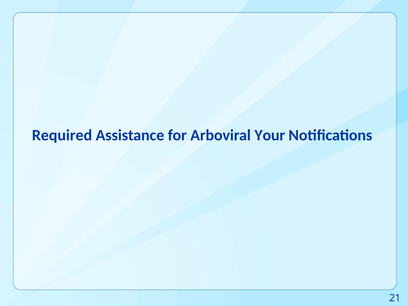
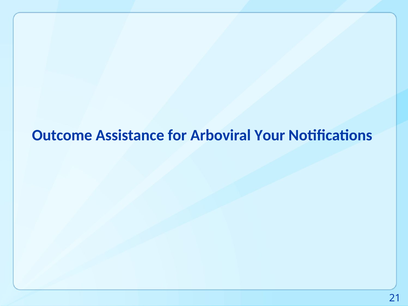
Required: Required -> Outcome (62, 135)
